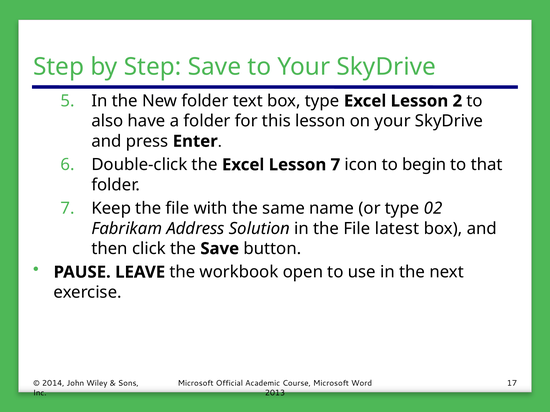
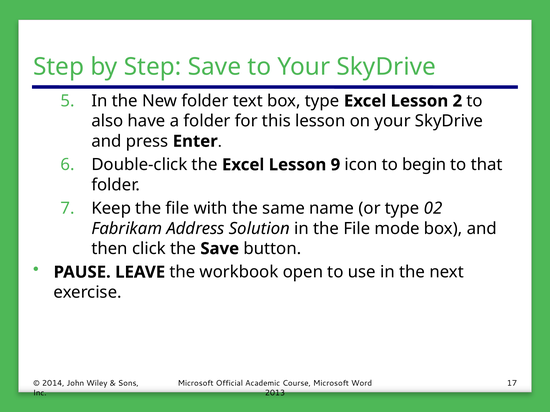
Lesson 7: 7 -> 9 (335, 165)
latest: latest -> mode (397, 229)
